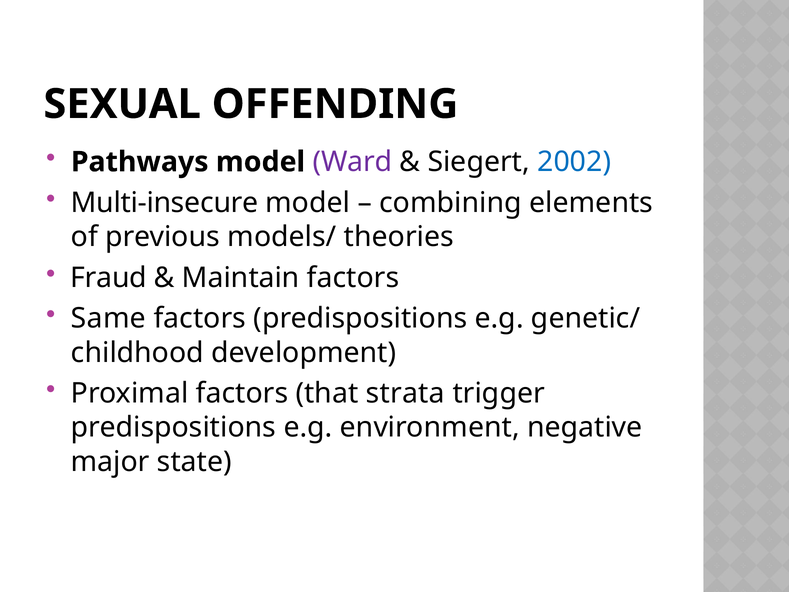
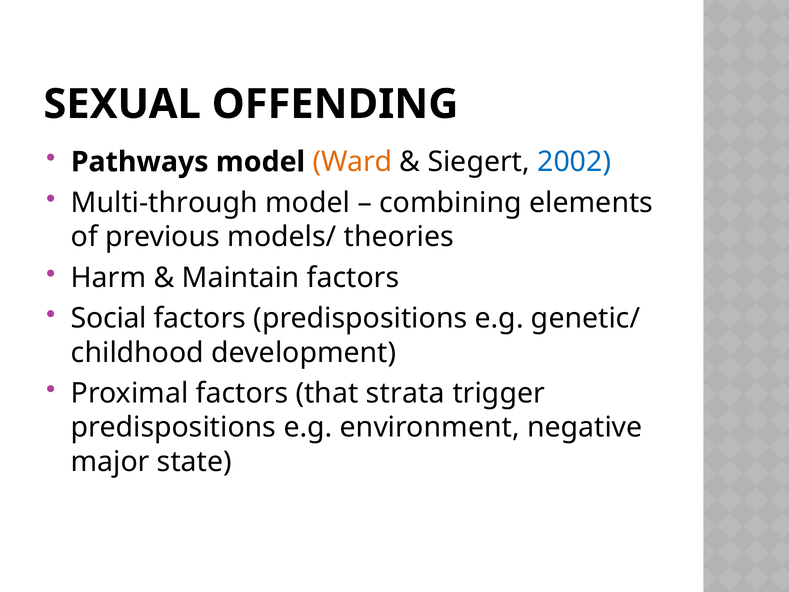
Ward colour: purple -> orange (352, 162)
Multi-insecure: Multi-insecure -> Multi-through (164, 203)
Fraud: Fraud -> Harm (109, 278)
Same: Same -> Social (109, 318)
